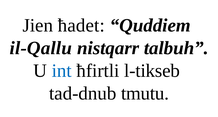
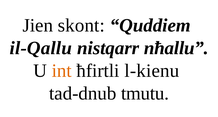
ħadet: ħadet -> skont (81, 25)
talbuh: talbuh -> nħallu (176, 48)
int colour: blue -> orange (62, 71)
l-tikseb: l-tikseb -> l-kienu (152, 71)
